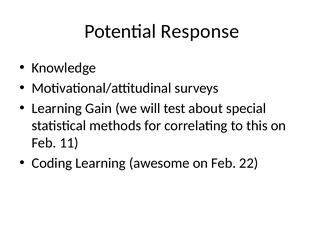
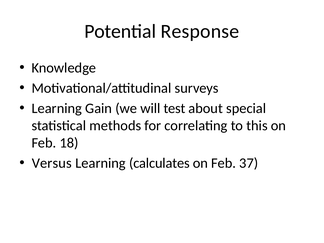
11: 11 -> 18 (69, 143)
Coding: Coding -> Versus (52, 163)
awesome: awesome -> calculates (159, 163)
22: 22 -> 37 (249, 163)
